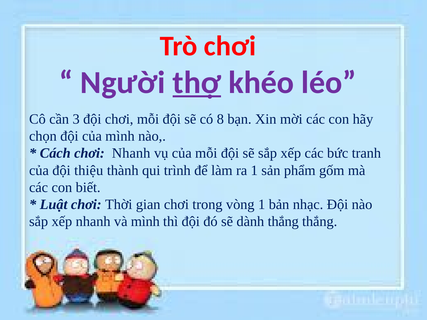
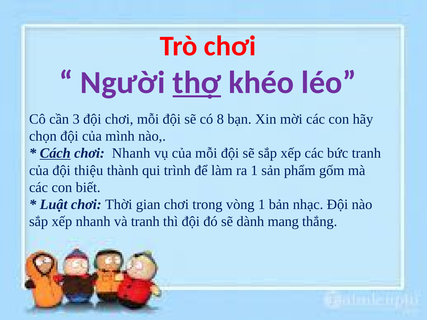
Cách underline: none -> present (55, 153)
và mình: mình -> tranh (145, 222)
dành thắng: thắng -> mang (283, 222)
